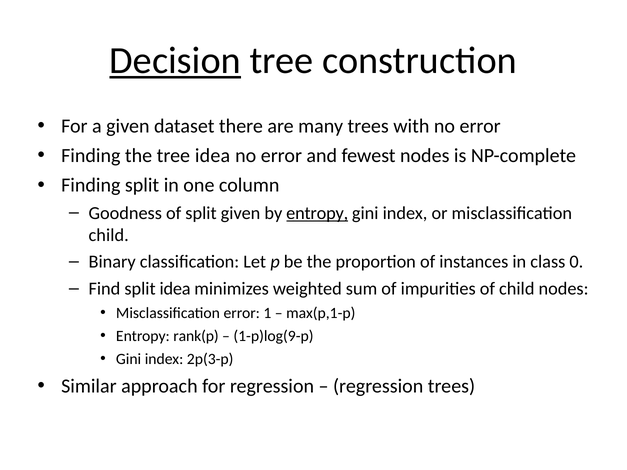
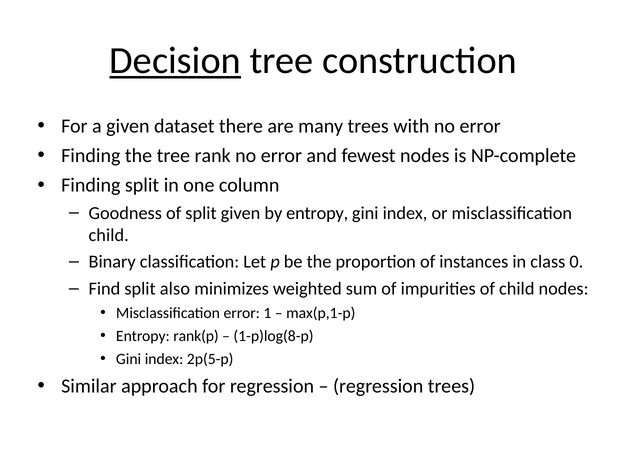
tree idea: idea -> rank (213, 156)
entropy underline: present -> none (317, 213)
split idea: idea -> also (175, 289)
1-p)log(9-p: 1-p)log(9-p -> 1-p)log(8-p (273, 336)
2p(3-p: 2p(3-p -> 2p(5-p (210, 359)
